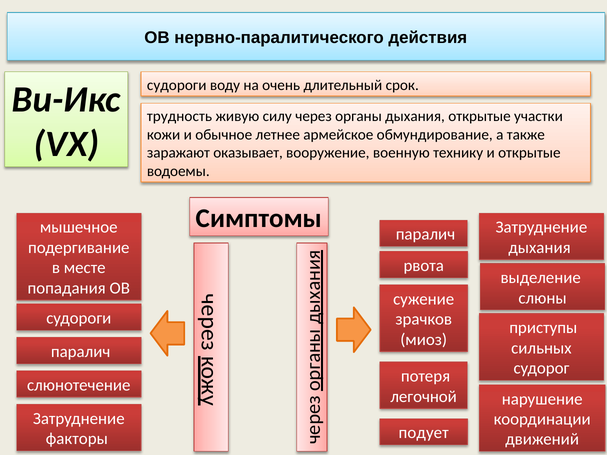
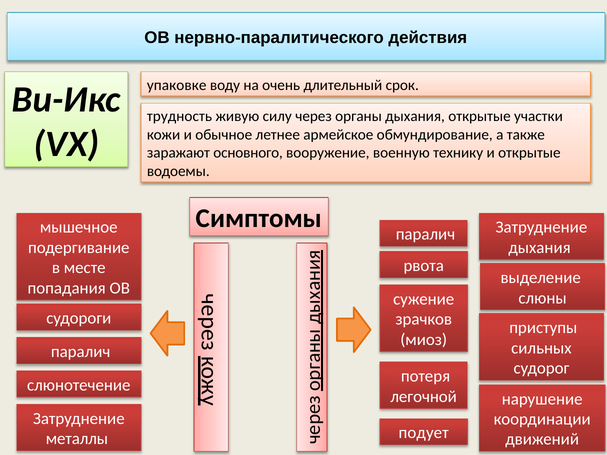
судороги: судороги -> упаковке (177, 85)
оказывает: оказывает -> основного (248, 153)
факторы: факторы -> металлы (77, 439)
